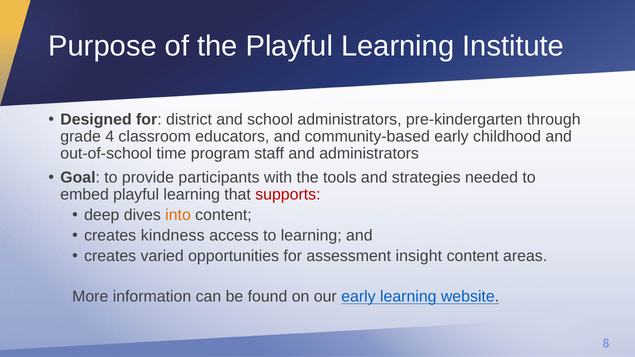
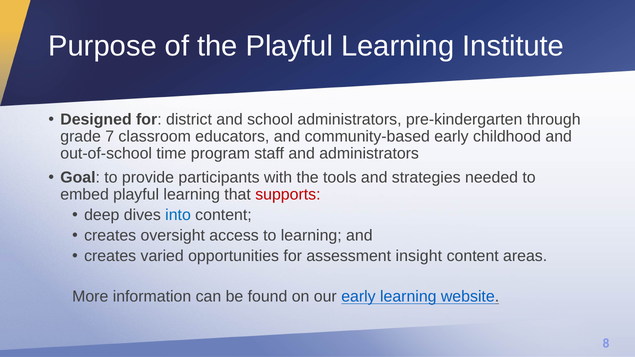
4: 4 -> 7 (110, 137)
into colour: orange -> blue (178, 215)
kindness: kindness -> oversight (173, 236)
